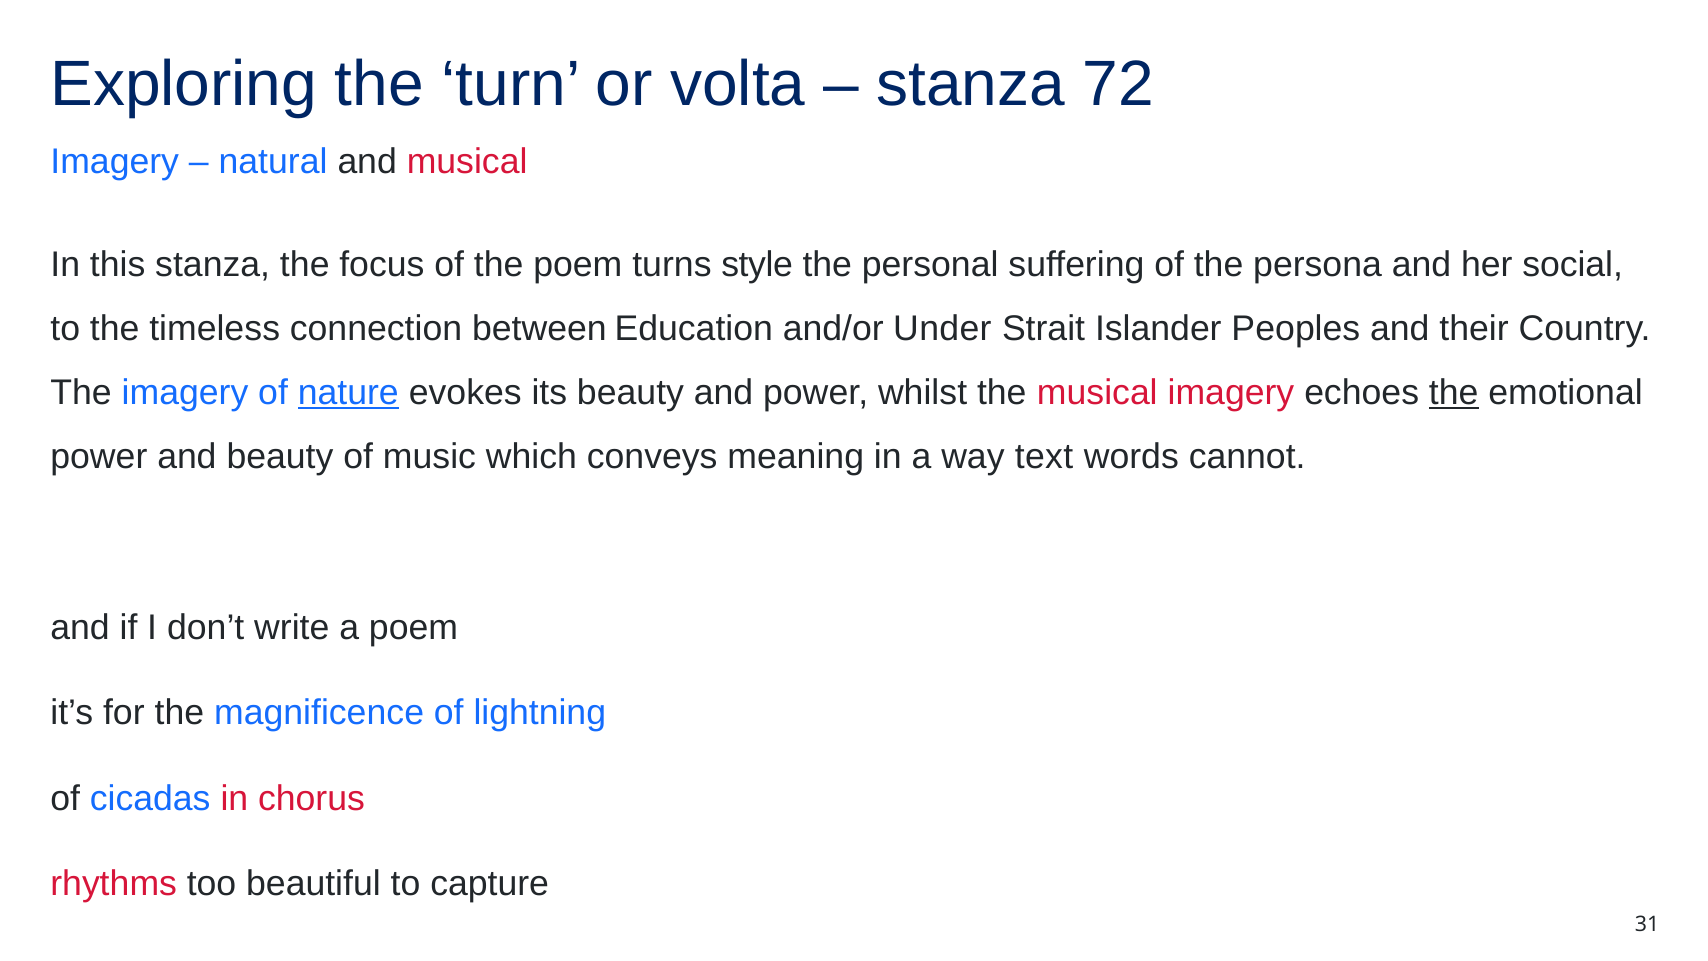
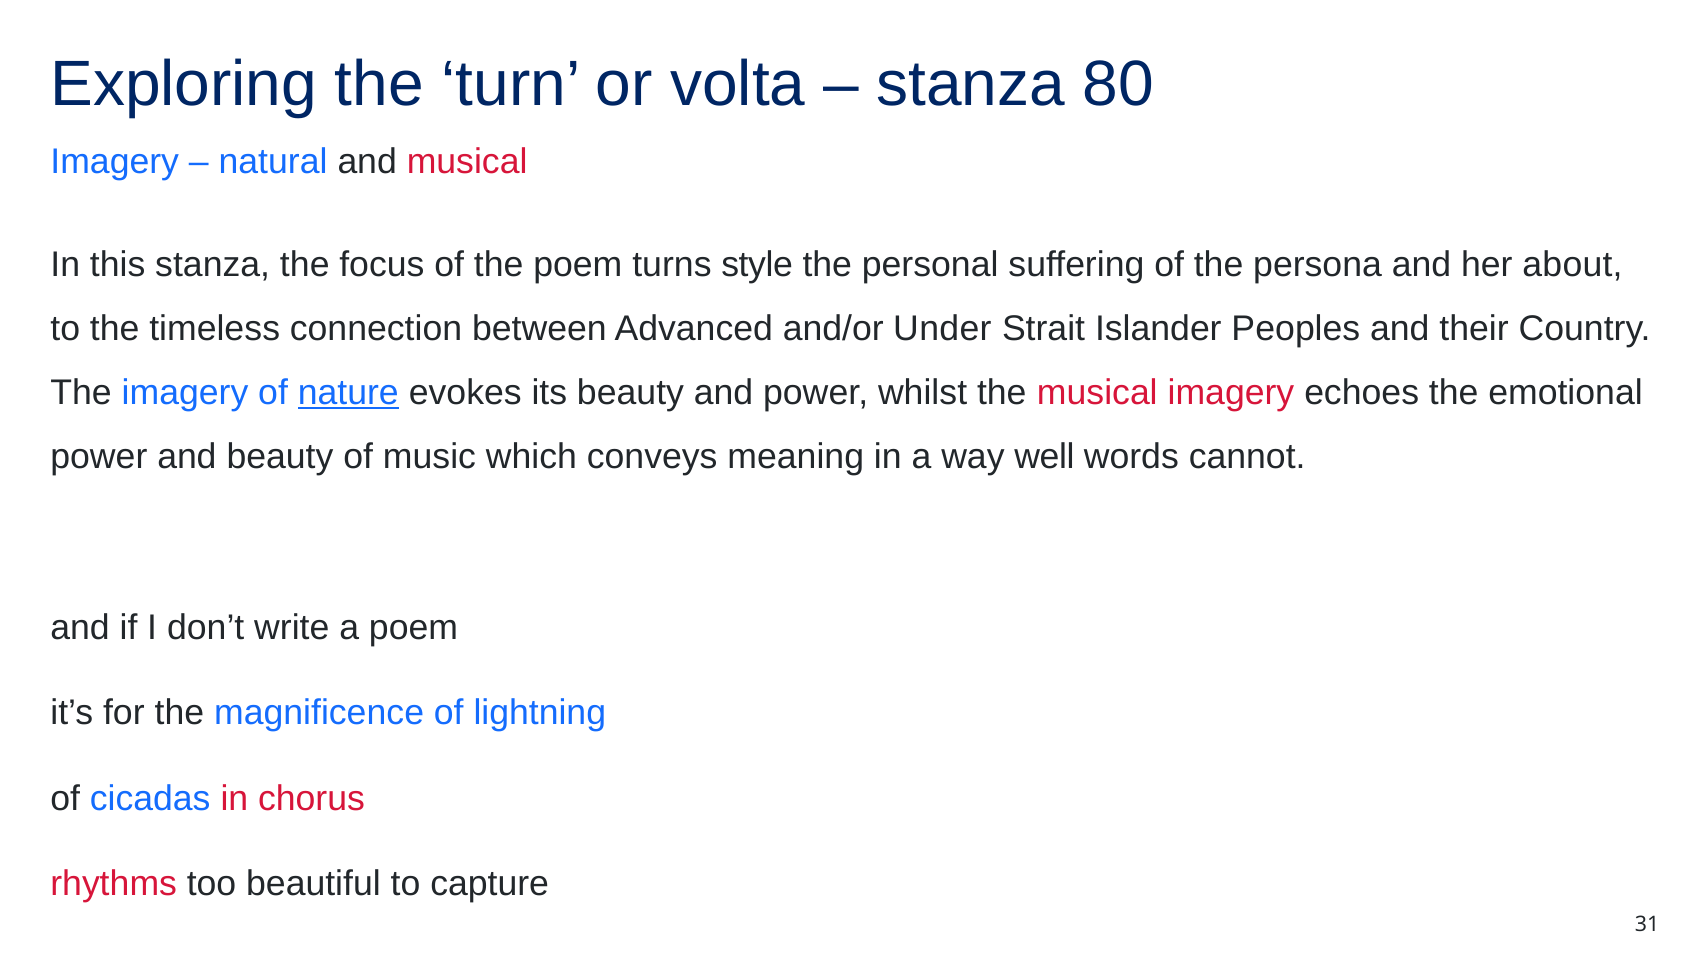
72: 72 -> 80 (1118, 85)
social: social -> about (1573, 265)
Education: Education -> Advanced (694, 329)
the underline: present -> none (1454, 393)
text: text -> well (1044, 457)
